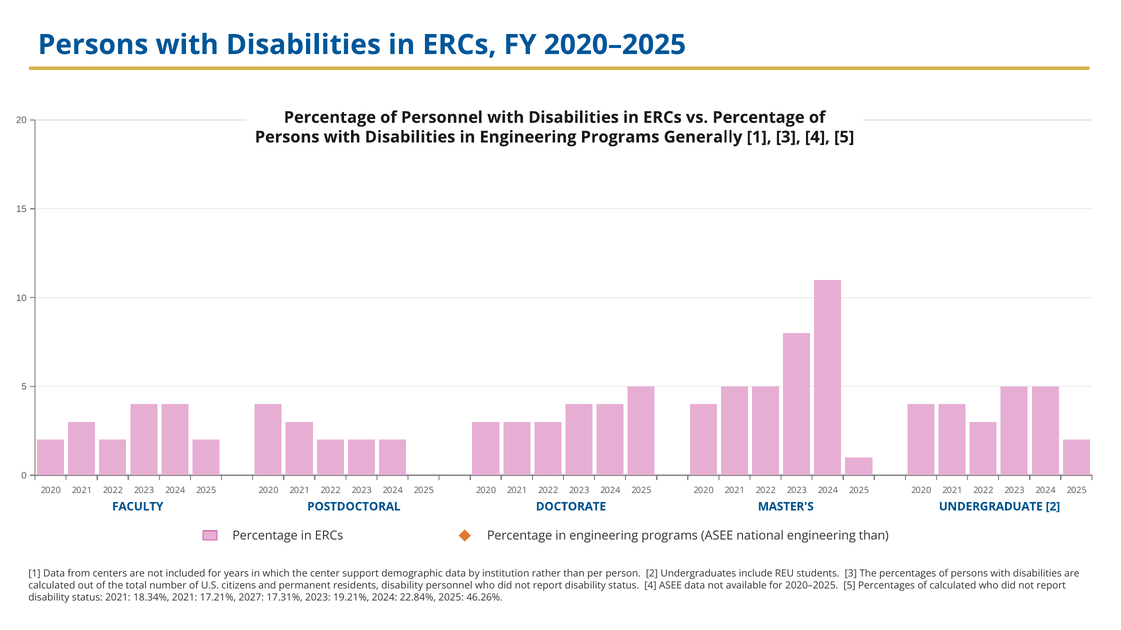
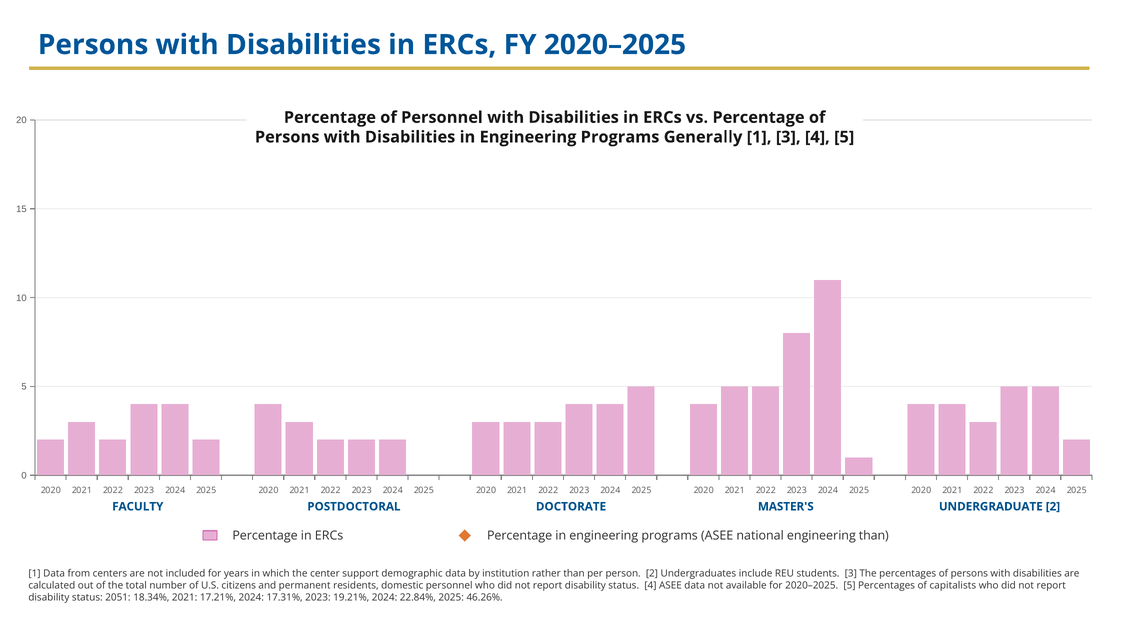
residents disability: disability -> domestic (402, 586)
of calculated: calculated -> capitalists (953, 586)
status 2021: 2021 -> 2051 (118, 598)
17.21% 2027: 2027 -> 2024 (251, 598)
